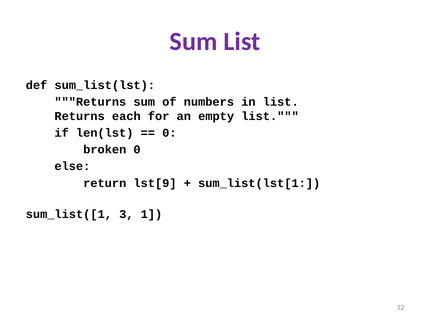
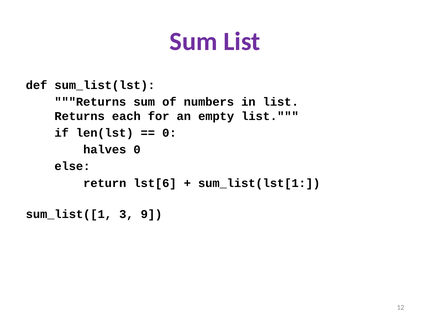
broken: broken -> halves (105, 150)
lst[9: lst[9 -> lst[6 (155, 183)
1: 1 -> 9 (151, 214)
